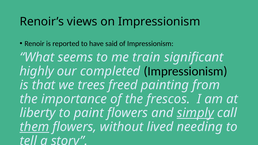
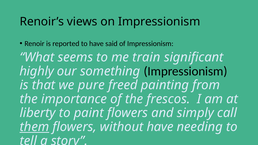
completed: completed -> something (110, 71)
trees: trees -> pure (91, 85)
simply underline: present -> none (195, 113)
without lived: lived -> have (160, 127)
